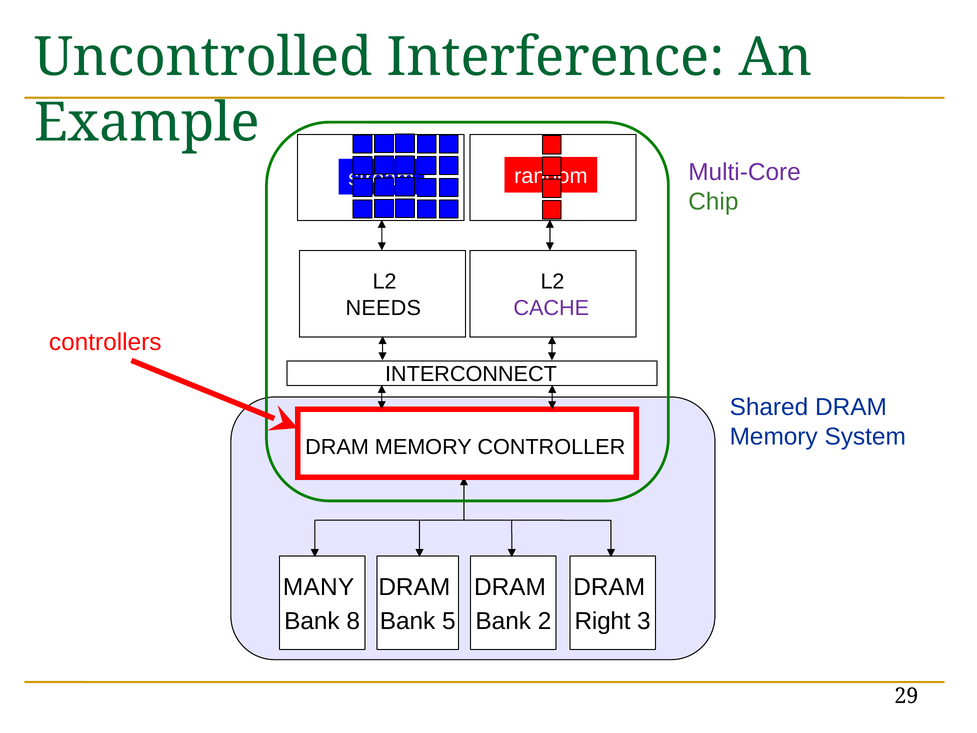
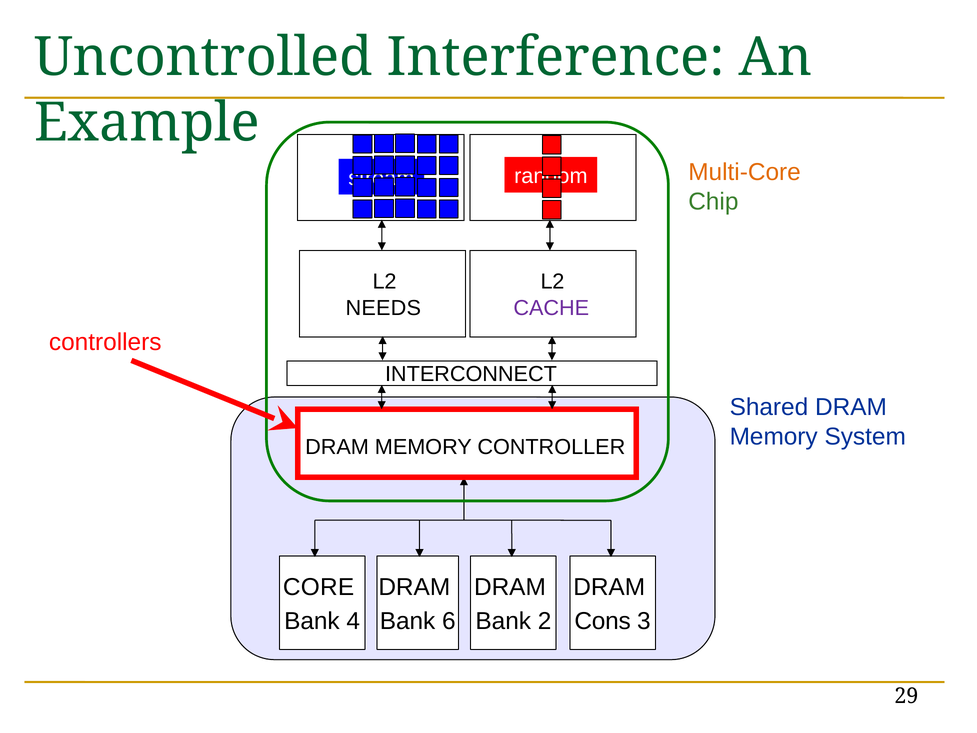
Multi-Core colour: purple -> orange (745, 172)
MANY: MANY -> CORE (319, 587)
8: 8 -> 4 (353, 621)
5: 5 -> 6 (449, 621)
Right: Right -> Cons (603, 621)
